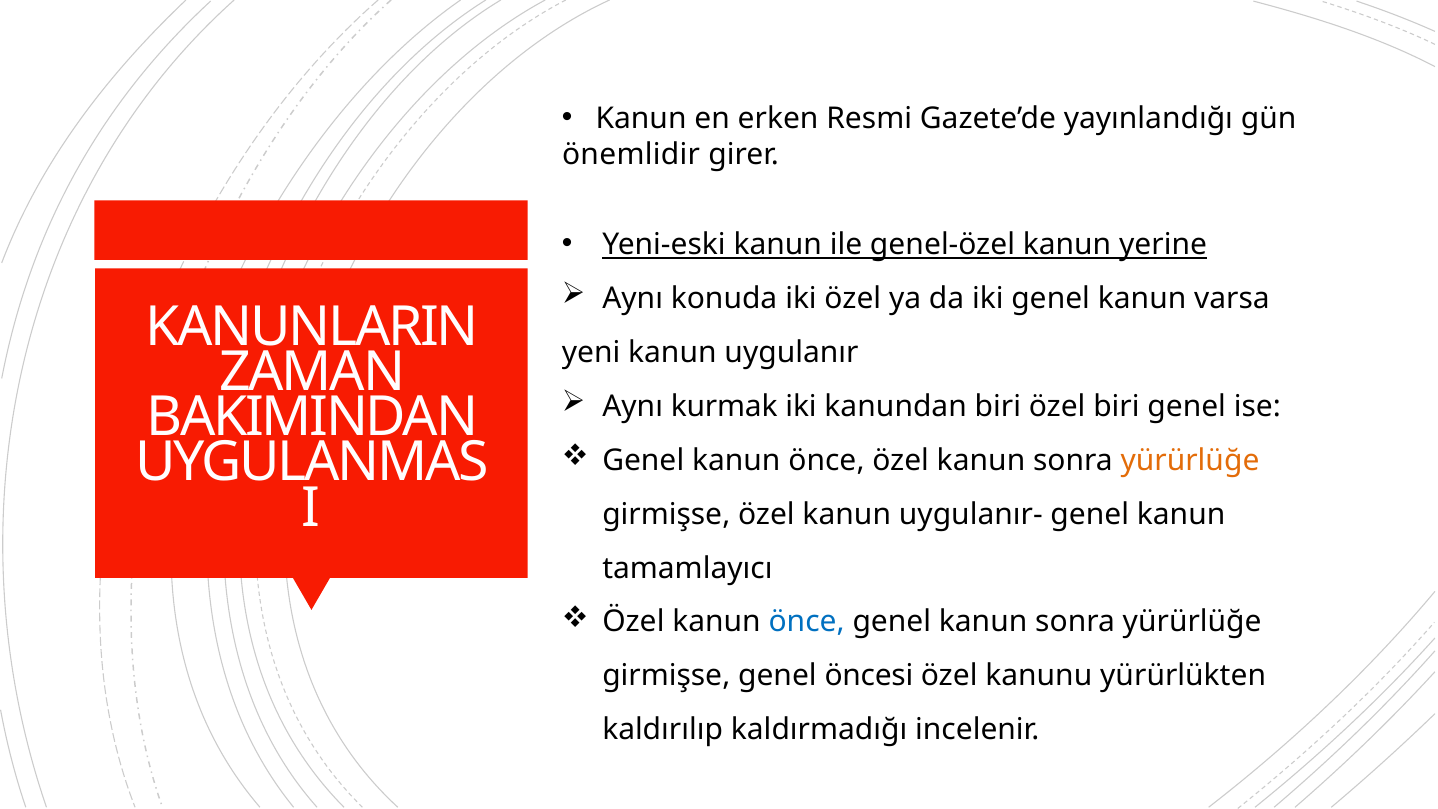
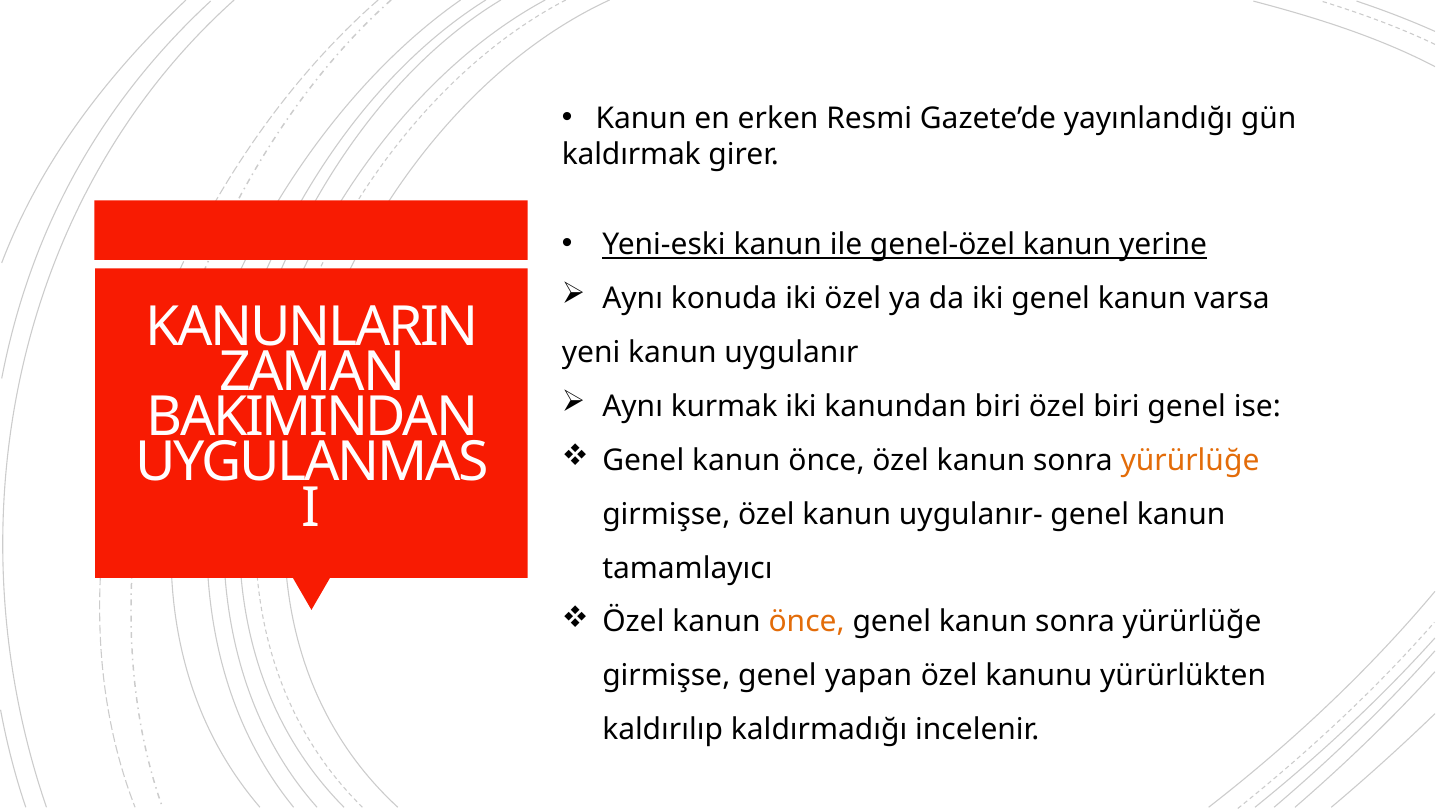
önemlidir: önemlidir -> kaldırmak (631, 155)
önce colour: blue -> orange (807, 622)
öncesi: öncesi -> yapan (869, 676)
